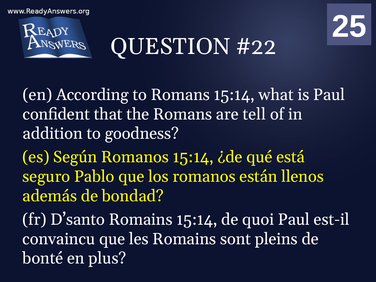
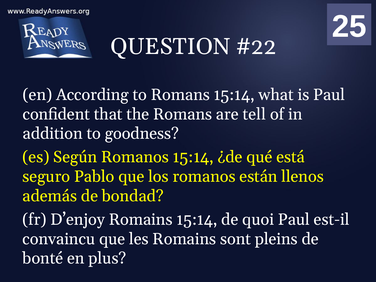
D’santo: D’santo -> D’enjoy (78, 220)
